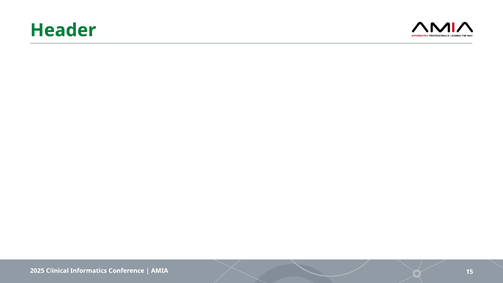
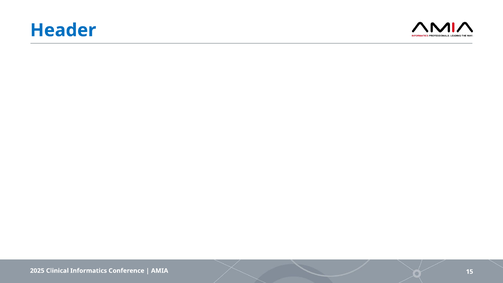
Header colour: green -> blue (63, 30)
